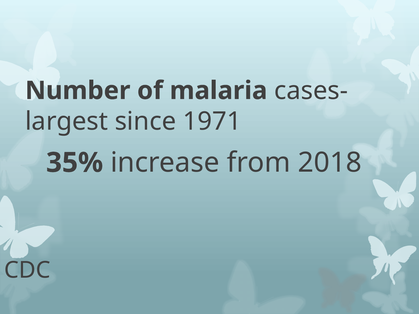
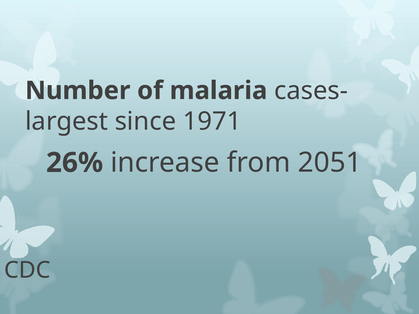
35%: 35% -> 26% (75, 163)
2018: 2018 -> 2051 (330, 163)
